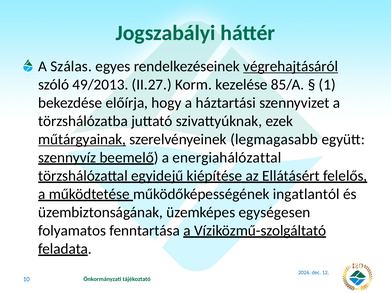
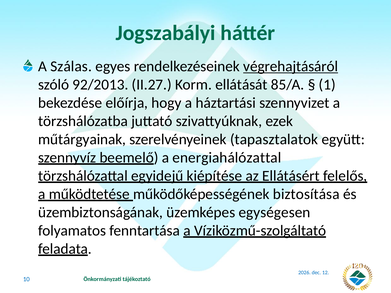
49/2013: 49/2013 -> 92/2013 (100, 85)
kezelése: kezelése -> ellátását (241, 85)
műtárgyainak underline: present -> none (82, 139)
legmagasabb: legmagasabb -> tapasztalatok (274, 139)
ingatlantól: ingatlantól -> biztosítása (306, 194)
